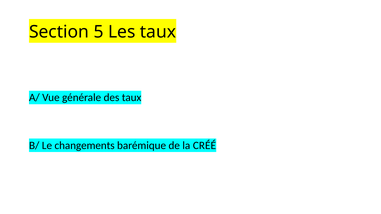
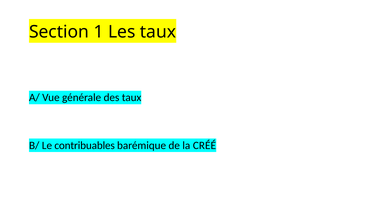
5: 5 -> 1 (99, 32)
changements: changements -> contribuables (85, 146)
